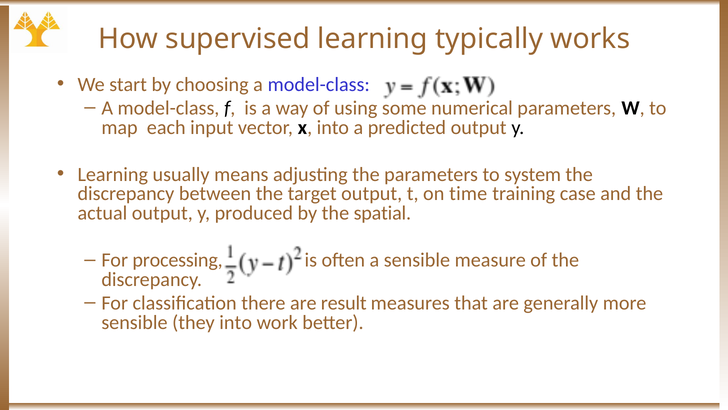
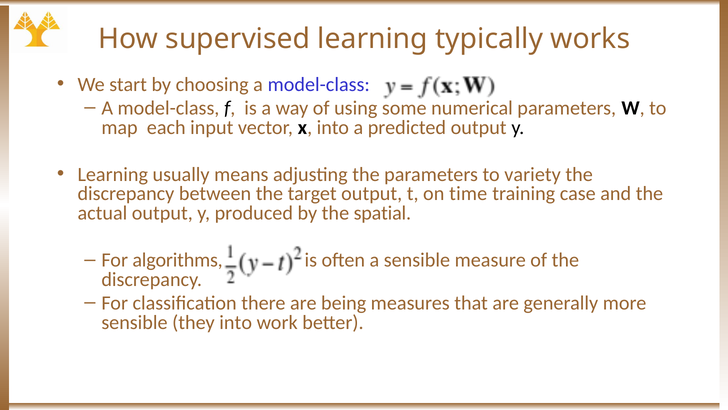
system: system -> variety (533, 174)
processing: processing -> algorithms (178, 260)
result: result -> being (344, 303)
